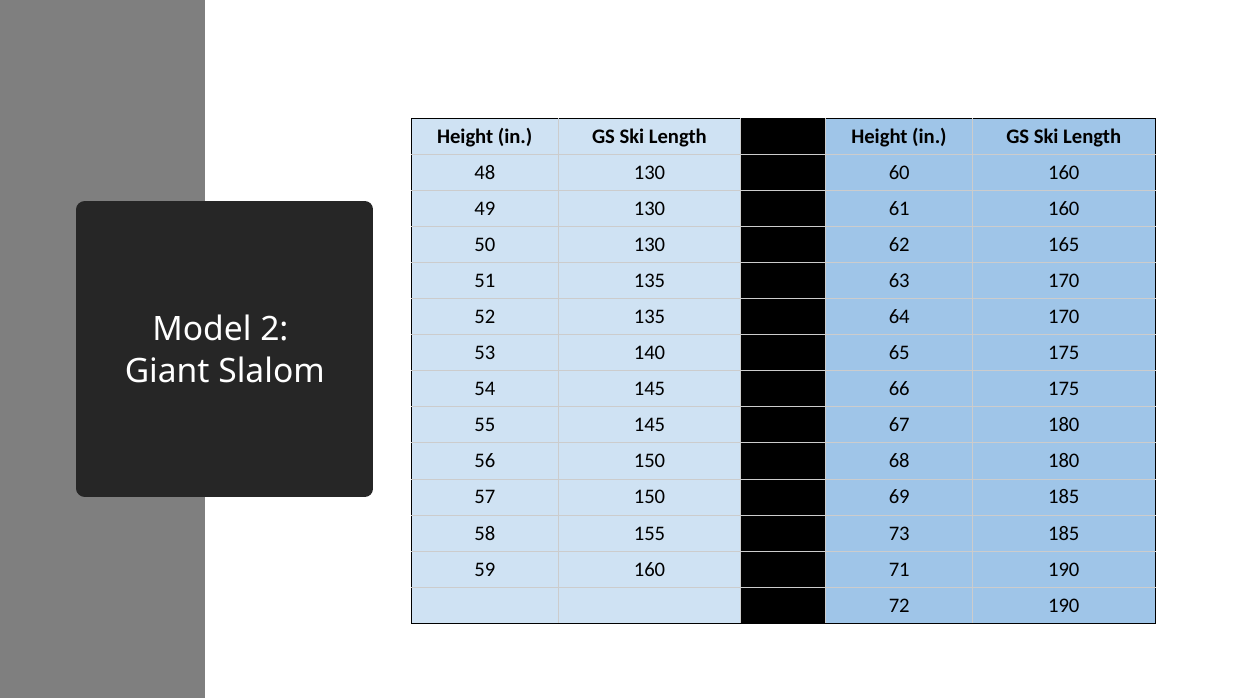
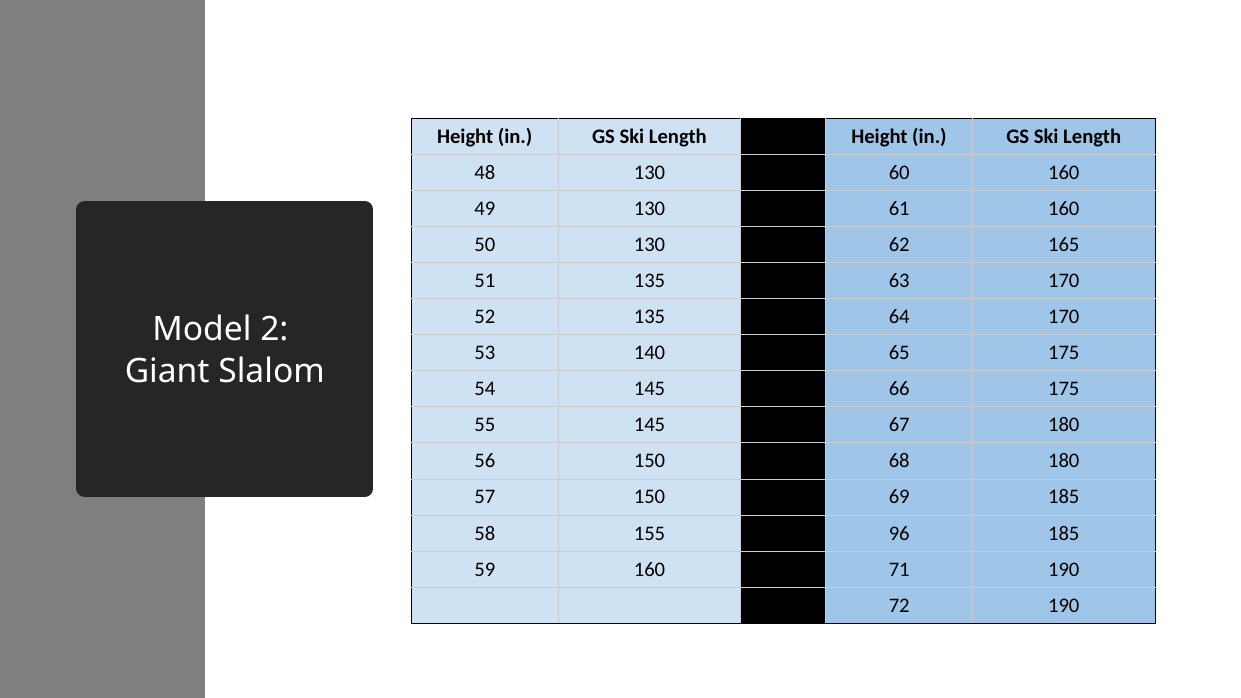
73: 73 -> 96 (899, 533)
